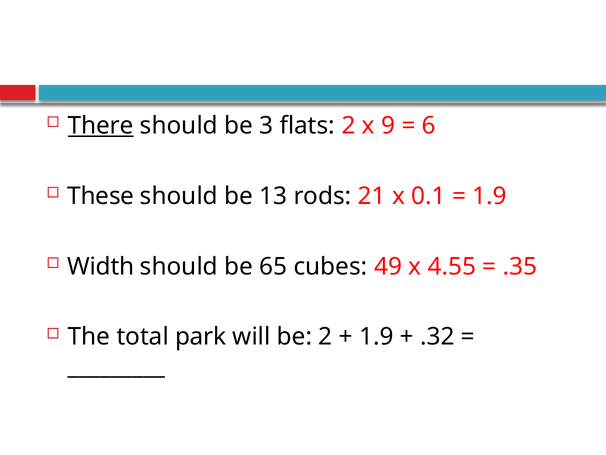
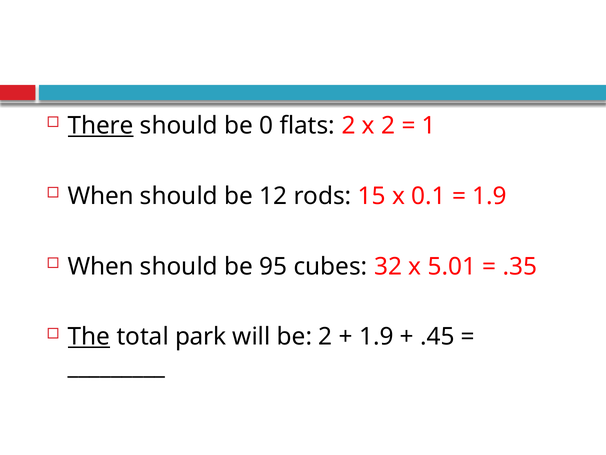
3: 3 -> 0 (266, 125)
x 9: 9 -> 2 (388, 125)
6: 6 -> 1 (429, 125)
These: These -> When (101, 196)
13: 13 -> 12 (273, 196)
21: 21 -> 15 (372, 196)
Width: Width -> When (101, 266)
65: 65 -> 95 (273, 266)
49: 49 -> 32 (388, 266)
4.55: 4.55 -> 5.01 (452, 266)
The underline: none -> present (89, 337)
.32: .32 -> .45 (437, 337)
